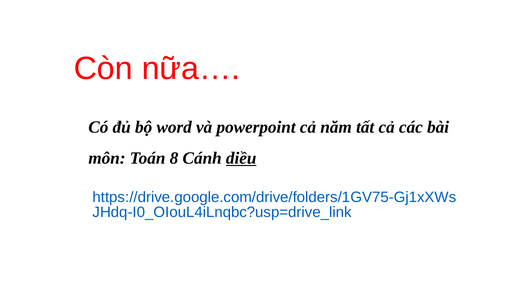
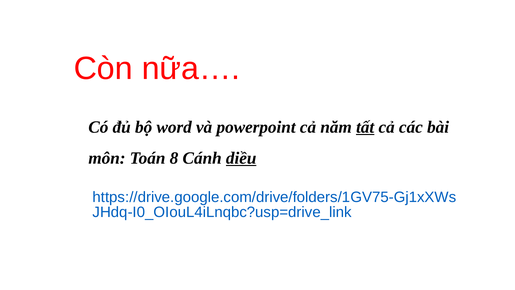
tất underline: none -> present (365, 127)
